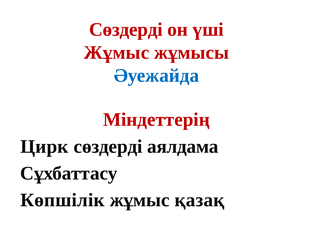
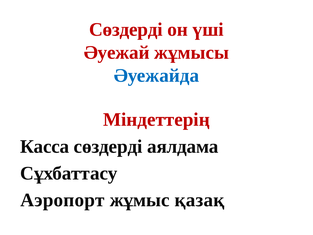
Жұмыс: Жұмыс -> Әуежай (117, 52)
Цирк: Цирк -> Касса (45, 146)
Көпшілік: Көпшілік -> Аэропорт (63, 200)
